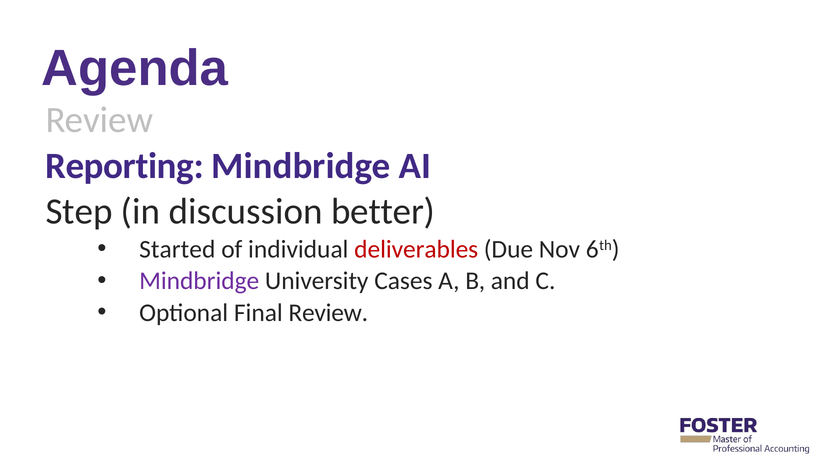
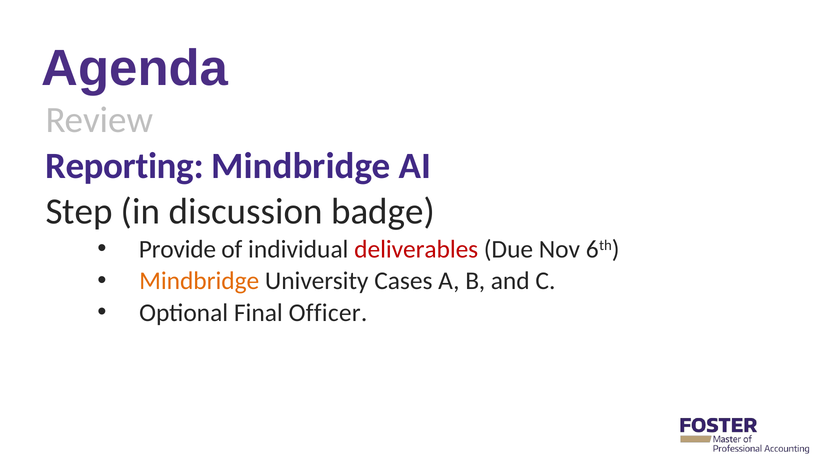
better: better -> badge (383, 212)
Started: Started -> Provide (177, 249)
Mindbridge colour: purple -> orange (199, 281)
Final Review: Review -> Officer (328, 313)
